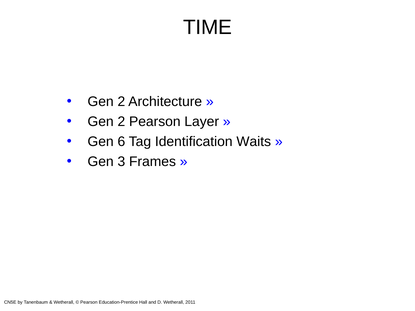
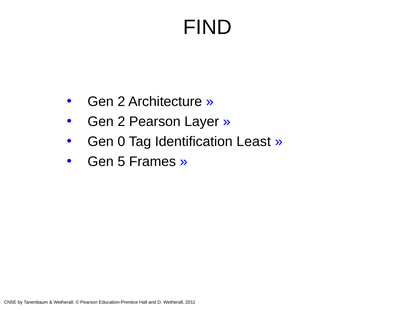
TIME: TIME -> FIND (208, 27)
6: 6 -> 0 (121, 142)
Waits: Waits -> Least (254, 142)
3: 3 -> 5 (121, 162)
